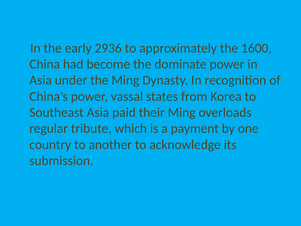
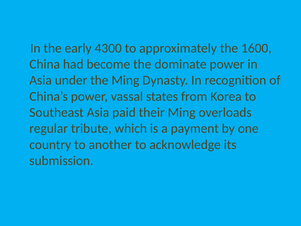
2936: 2936 -> 4300 (108, 48)
